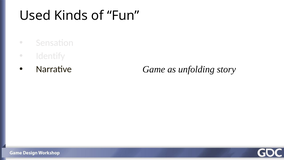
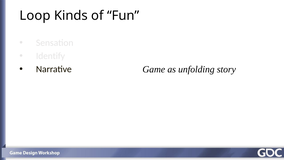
Used: Used -> Loop (35, 16)
